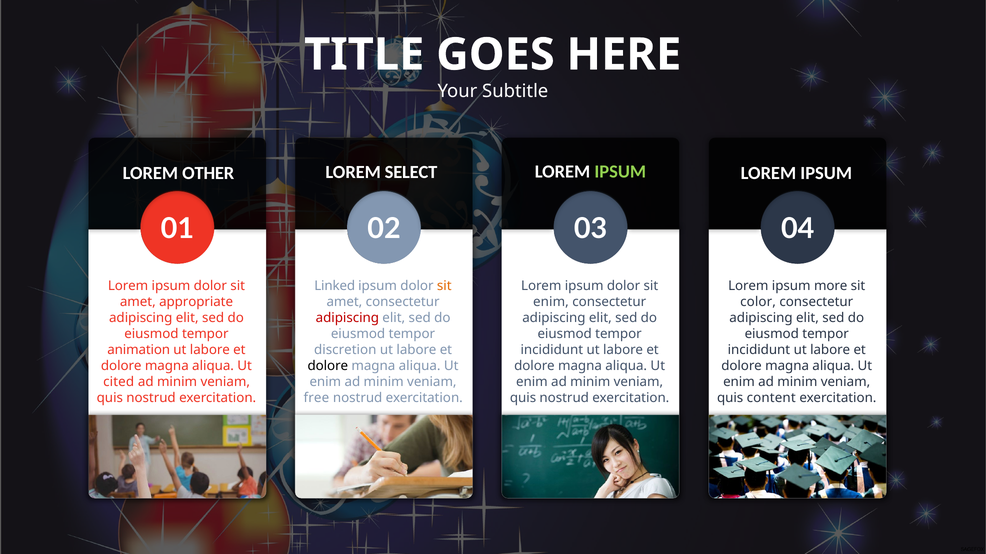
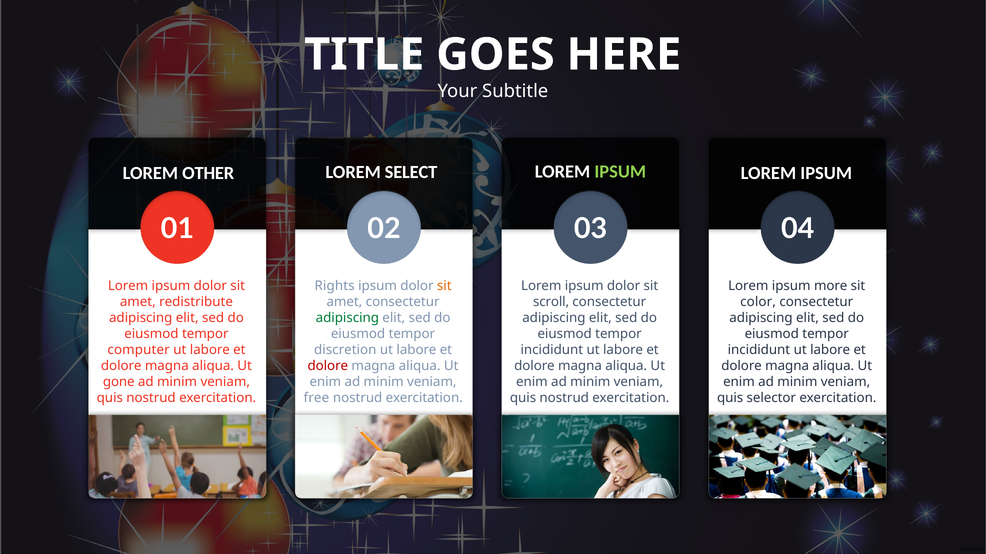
Linked: Linked -> Rights (335, 286)
appropriate: appropriate -> redistribute (196, 302)
enim: enim -> scroll (551, 302)
adipiscing colour: red -> green (347, 318)
animation: animation -> computer (139, 350)
dolore colour: black -> red (328, 366)
cited: cited -> gone (119, 382)
content: content -> selector (771, 398)
